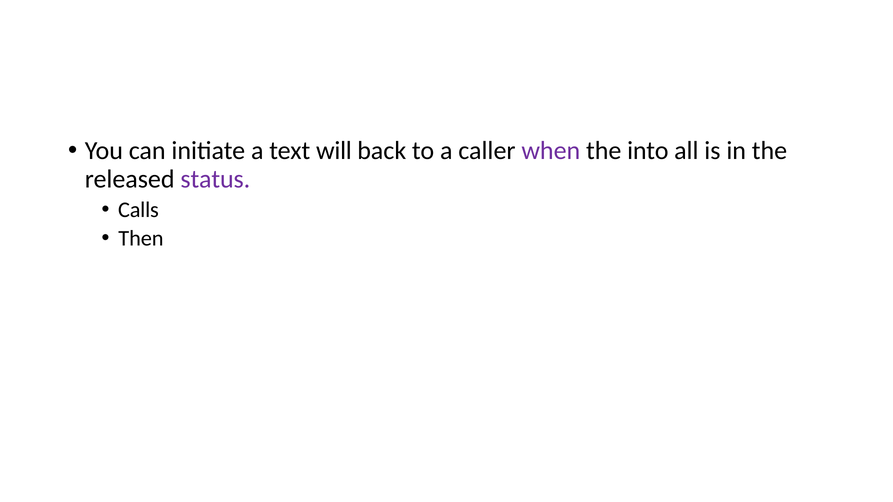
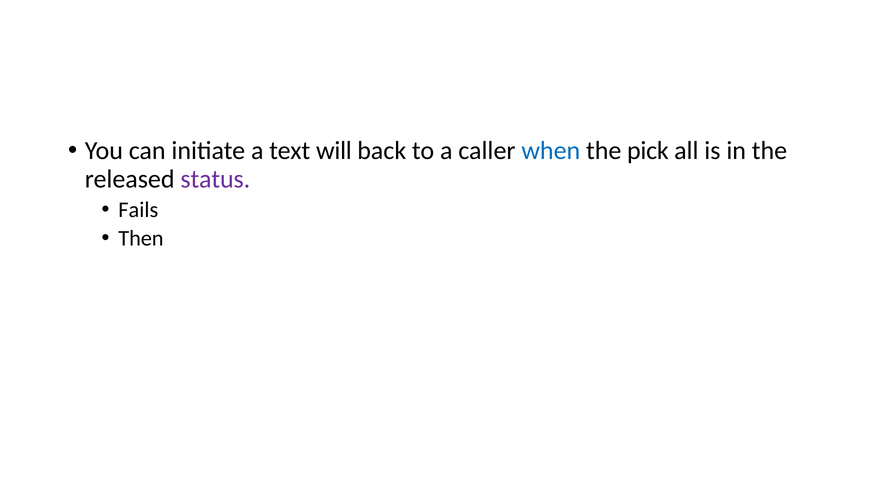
when colour: purple -> blue (551, 151)
into: into -> pick (648, 151)
Calls: Calls -> Fails (138, 210)
